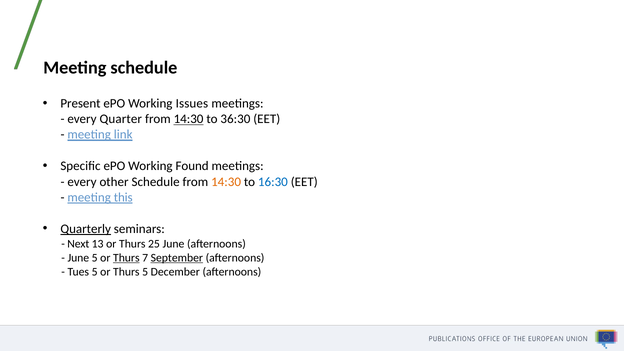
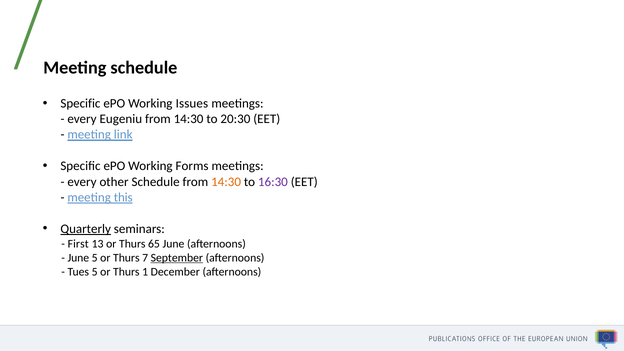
Present: Present -> Specific (80, 103)
Quarter: Quarter -> Eugeniu (121, 119)
14:30 underline: present -> none (189, 119)
36:30: 36:30 -> 20:30 (235, 119)
Found: Found -> Forms (192, 166)
16:30 colour: blue -> purple (273, 182)
Next: Next -> First (78, 244)
25: 25 -> 65 (154, 244)
Thurs underline: present -> none (126, 258)
Thurs 5: 5 -> 1 (145, 272)
